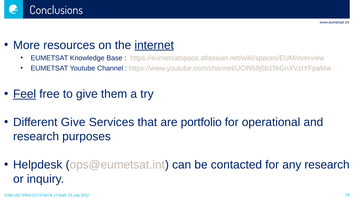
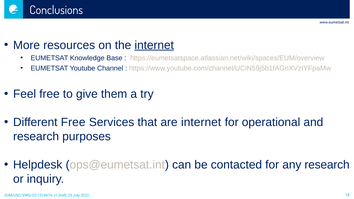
Feel underline: present -> none (25, 94)
Different Give: Give -> Free (73, 122)
are portfolio: portfolio -> internet (201, 122)
